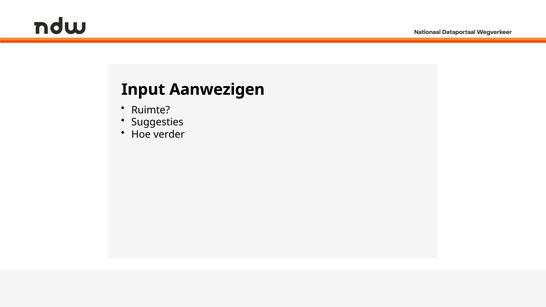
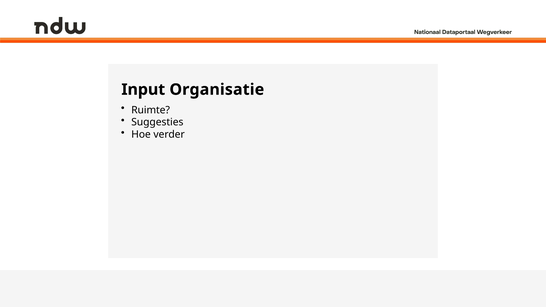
Aanwezigen: Aanwezigen -> Organisatie (217, 90)
